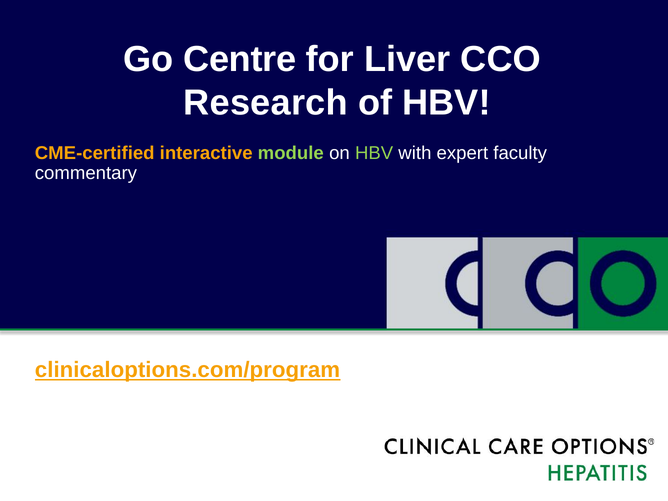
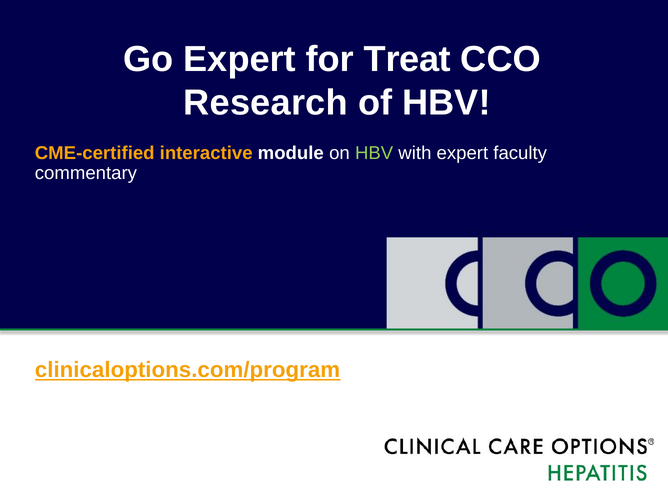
Go Centre: Centre -> Expert (240, 59)
Liver: Liver -> Treat (407, 59)
module colour: light green -> white (291, 153)
